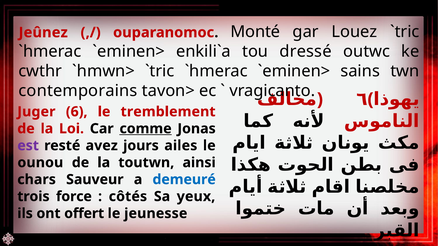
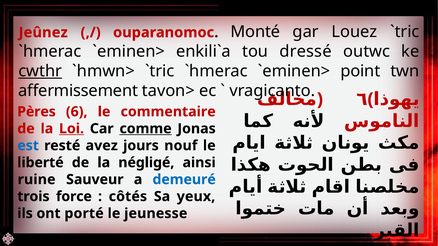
cwthr underline: none -> present (40, 71)
sains: sains -> point (360, 71)
contemporains: contemporains -> affermissement (78, 91)
Juger: Juger -> Pères (37, 112)
tremblement: tremblement -> commentaire (168, 112)
Loi underline: none -> present (72, 129)
est colour: purple -> blue (28, 146)
ailes: ailes -> nouf (181, 146)
ounou: ounou -> liberté (40, 163)
toutwn: toutwn -> négligé (146, 163)
chars: chars -> ruine (37, 180)
offert: offert -> porté (84, 214)
